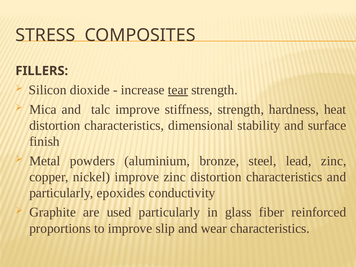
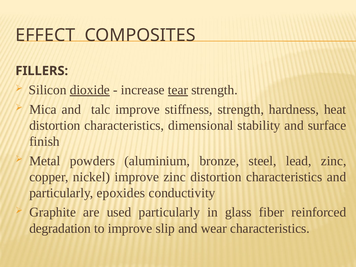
STRESS: STRESS -> EFFECT (45, 35)
dioxide underline: none -> present (90, 90)
proportions: proportions -> degradation (60, 228)
